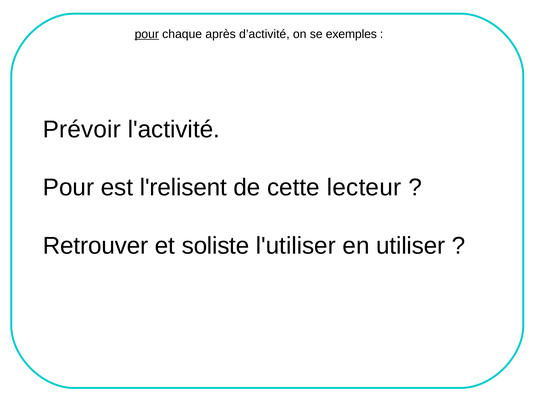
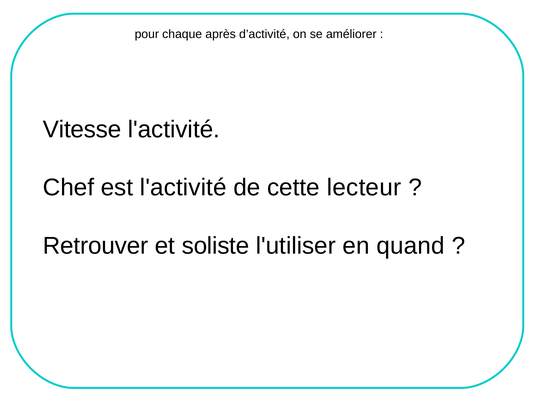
pour underline: present -> none (147, 34)
exemples: exemples -> améliorer (351, 34)
Prévoir: Prévoir -> Vitesse (82, 129)
Pour: Pour -> Chef (69, 188)
est l'relisent: l'relisent -> l'activité (183, 188)
utiliser: utiliser -> quand (411, 246)
